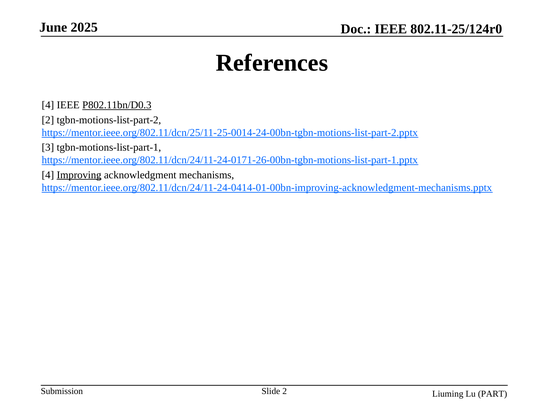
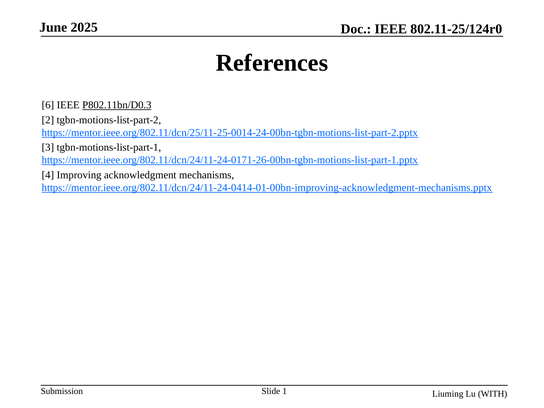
4: 4 -> 6 (48, 105)
Improving underline: present -> none (79, 175)
Slide 2: 2 -> 1 (285, 391)
PART: PART -> WITH (493, 394)
